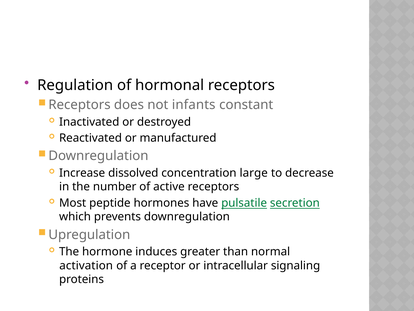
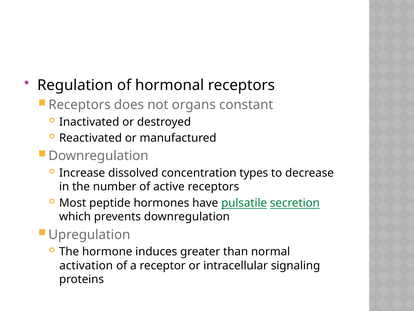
infants: infants -> organs (194, 105)
large: large -> types (254, 173)
